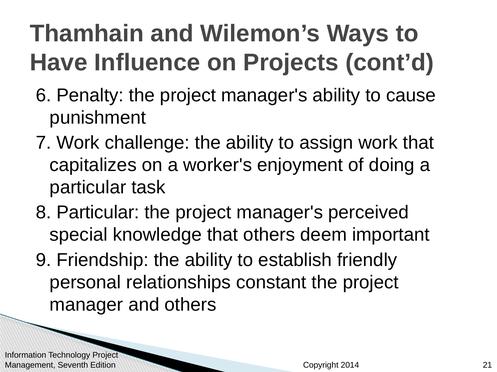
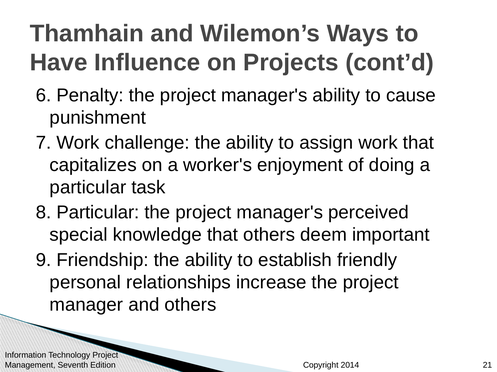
constant: constant -> increase (271, 283)
